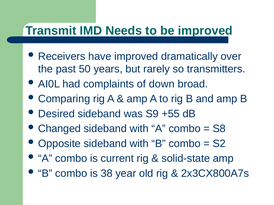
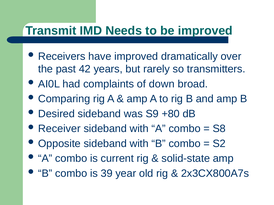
50: 50 -> 42 (85, 69)
+55: +55 -> +80 (171, 114)
Changed: Changed -> Receiver (59, 129)
38: 38 -> 39 (107, 174)
